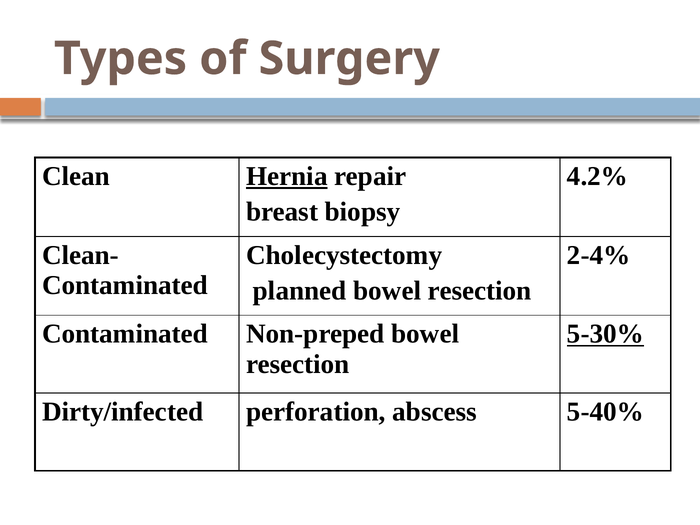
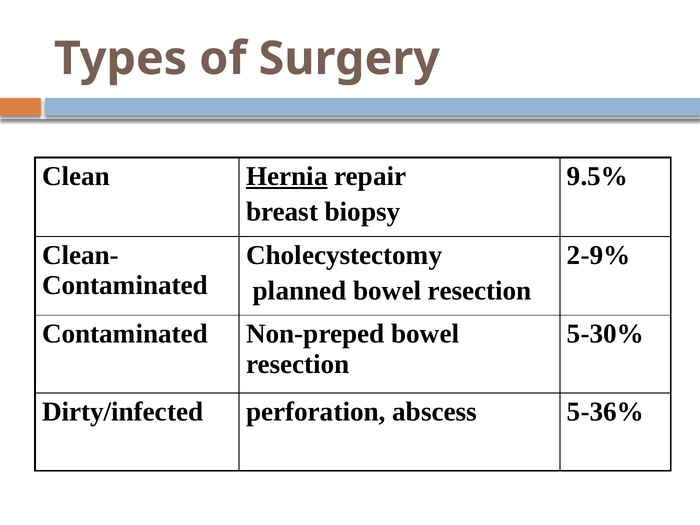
4.2%: 4.2% -> 9.5% (598, 176)
2-4%: 2-4% -> 2-9% (599, 255)
5-30% underline: present -> none (605, 334)
5-40%: 5-40% -> 5-36% (605, 412)
